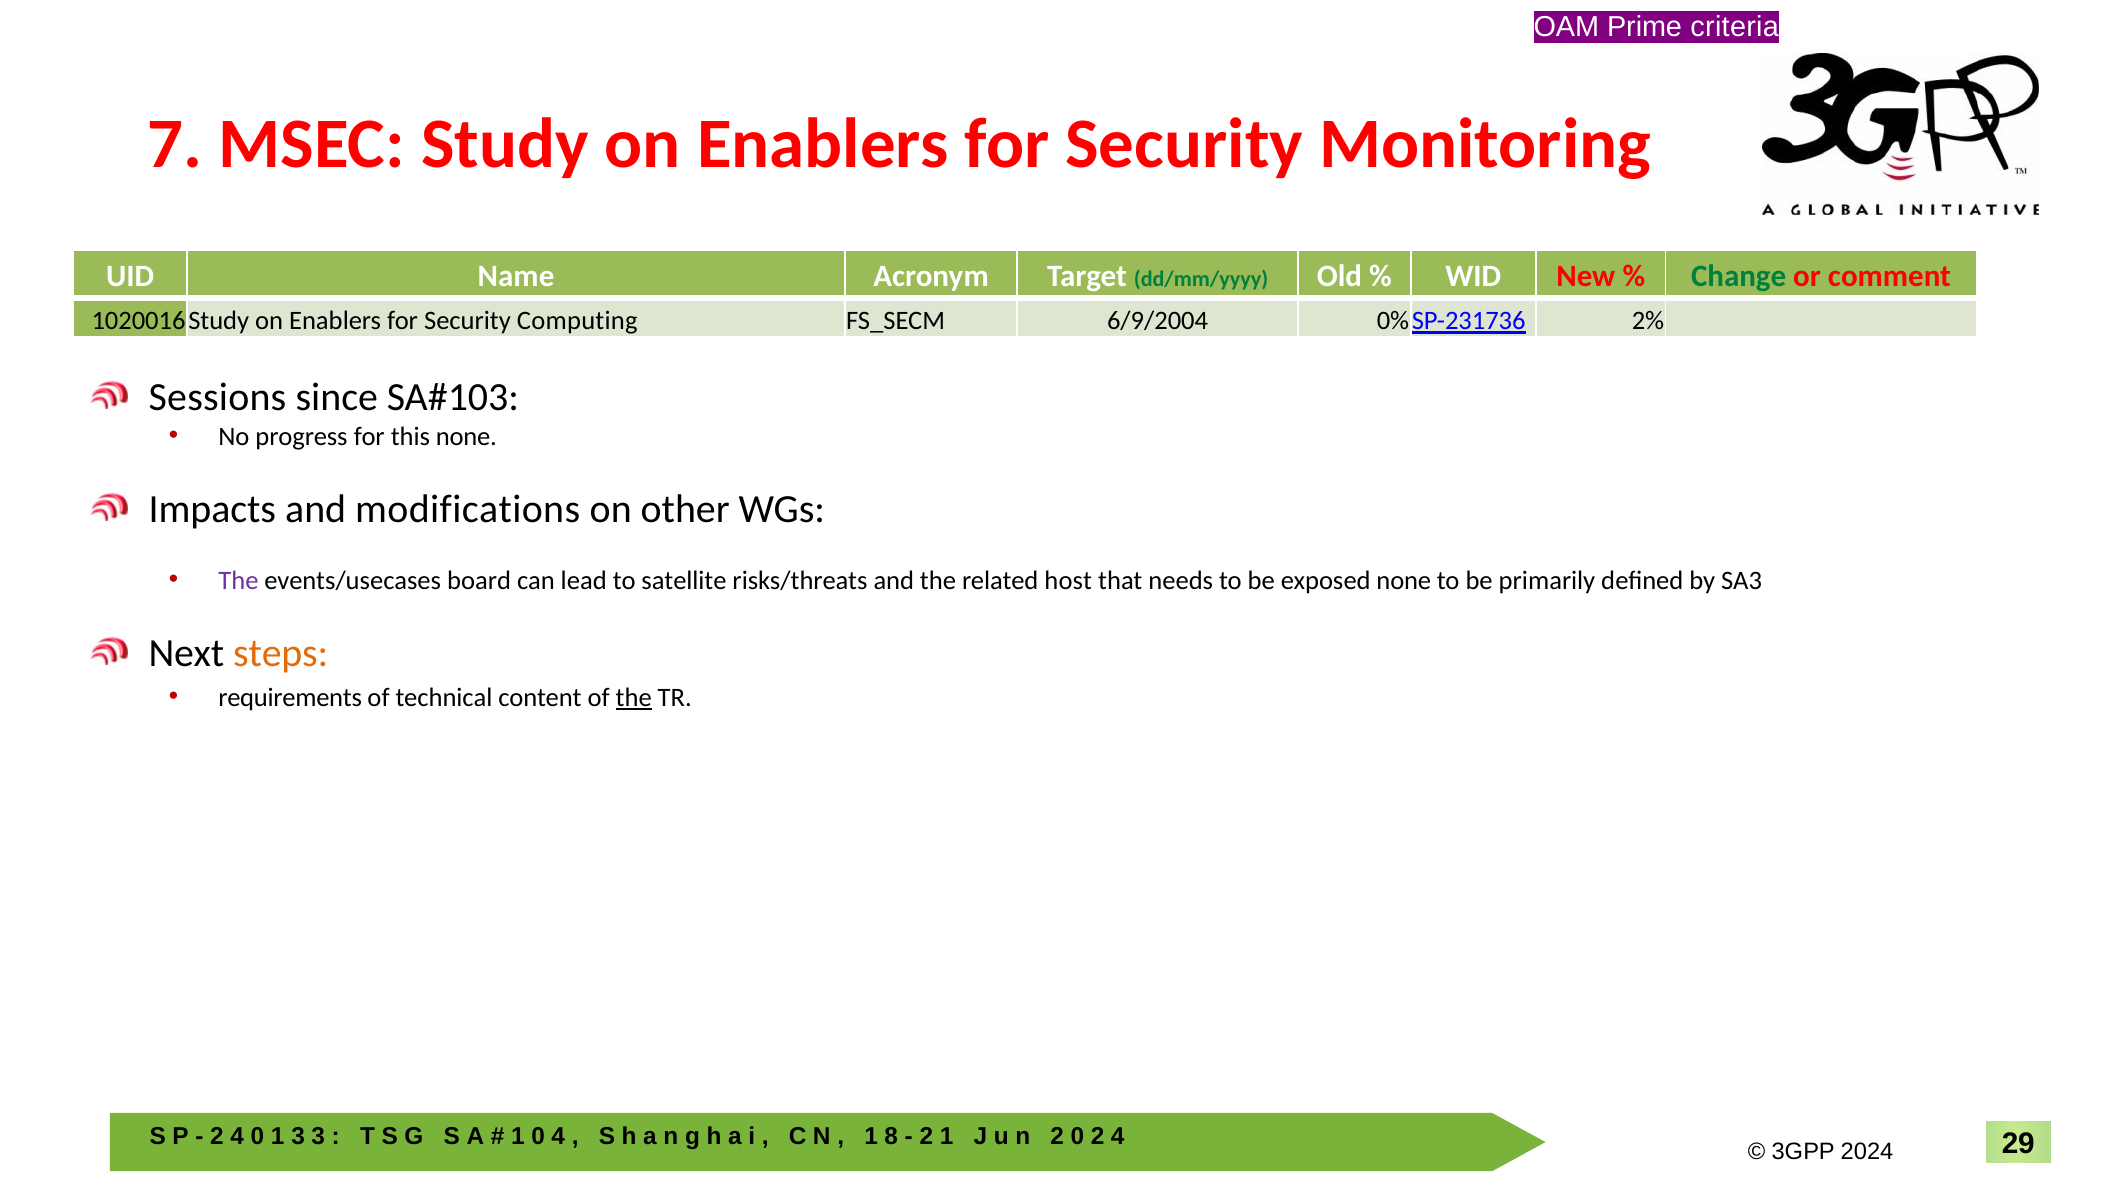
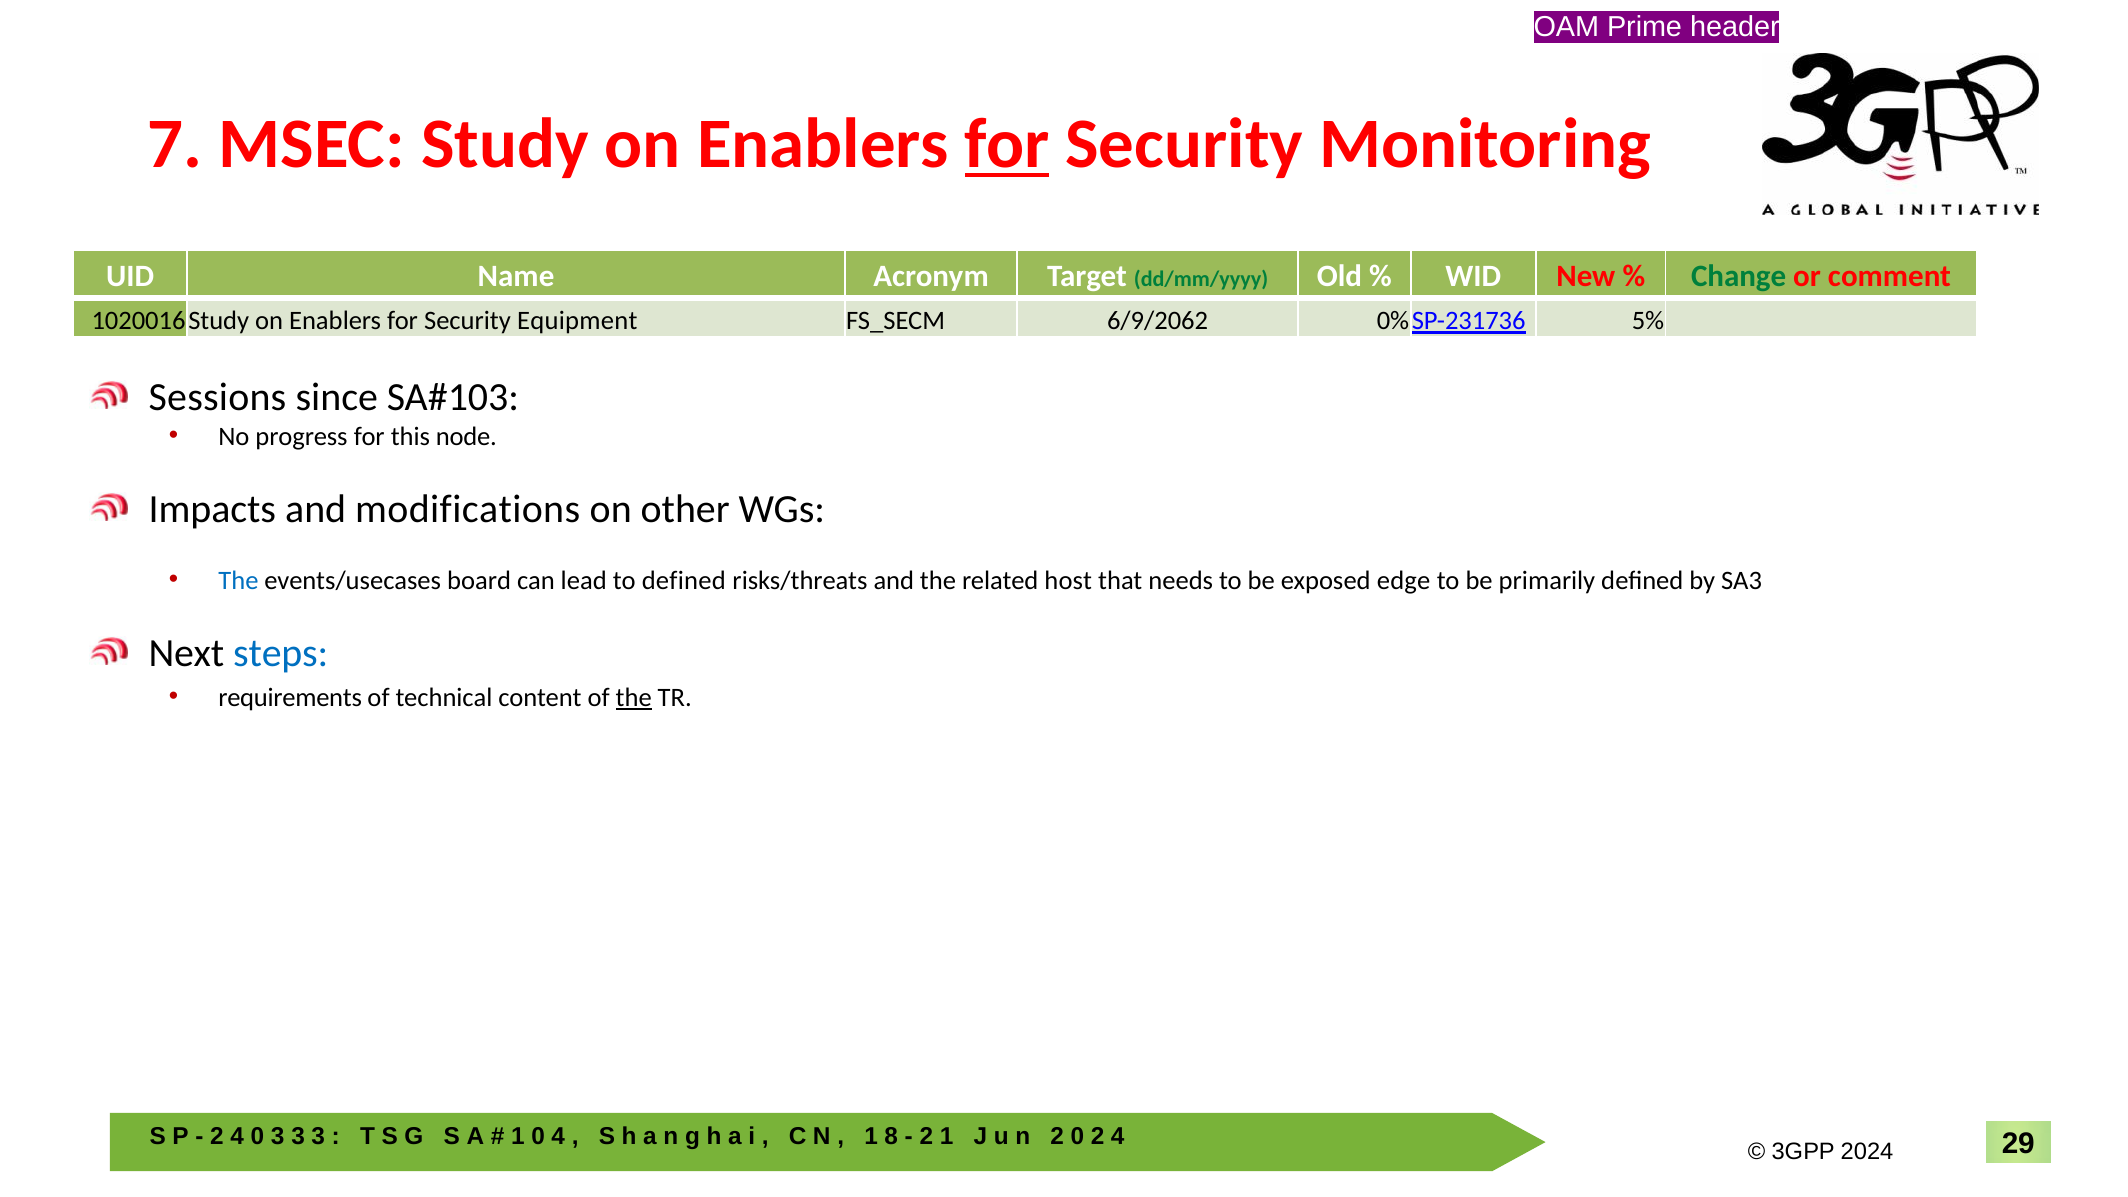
criteria: criteria -> header (1735, 27)
for underline: none -> present (1007, 145)
Computing: Computing -> Equipment (577, 321)
6/9/2004: 6/9/2004 -> 6/9/2062 (1158, 321)
2%: 2% -> 5% (1648, 321)
this none: none -> node (466, 437)
The colour: purple -> blue (239, 580)
to satellite: satellite -> defined (684, 580)
exposed none: none -> edge (1404, 580)
steps colour: orange -> blue (281, 653)
1: 1 -> 3 (278, 1137)
